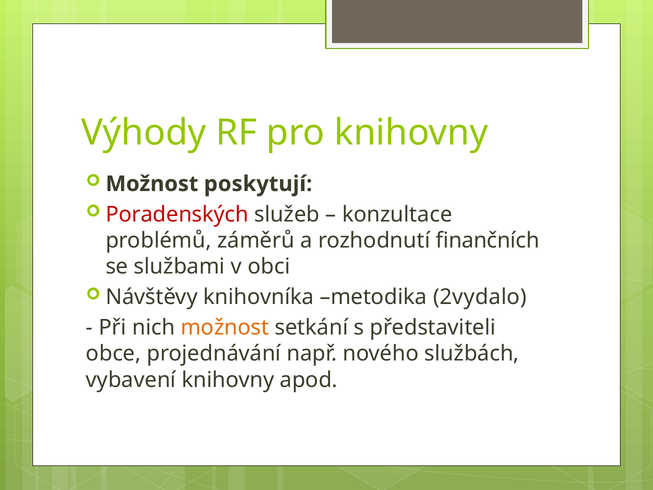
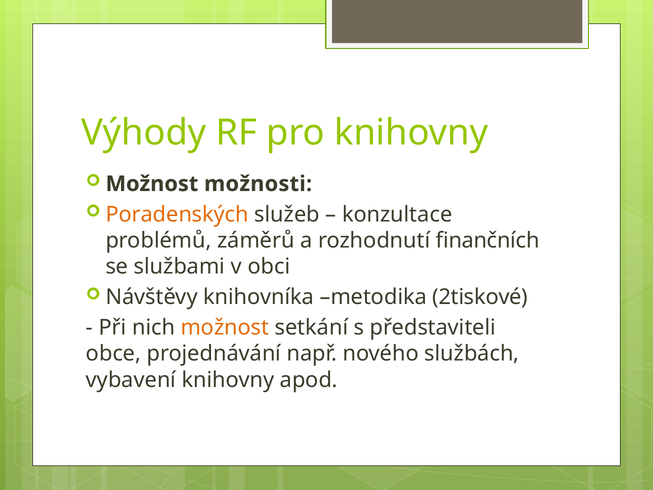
poskytují: poskytují -> možnosti (258, 184)
Poradenských colour: red -> orange (177, 214)
2vydalo: 2vydalo -> 2tiskové (480, 297)
